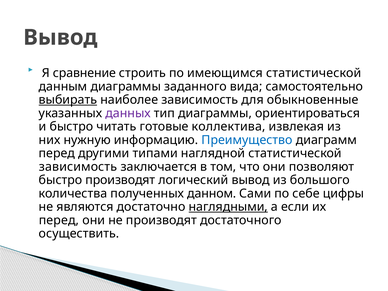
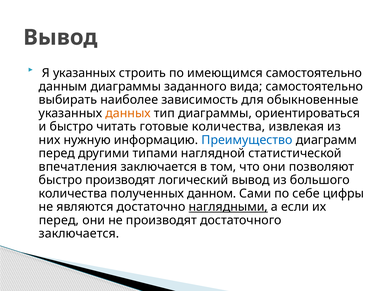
Я сравнение: сравнение -> указанных (84, 73)
имеющимся статистической: статистической -> самостоятельно (314, 73)
выбирать underline: present -> none (68, 100)
данных colour: purple -> orange (128, 113)
готовые коллектива: коллектива -> количества (229, 127)
зависимость: зависимость -> впечатления (78, 167)
осуществить: осуществить -> заключается (79, 234)
